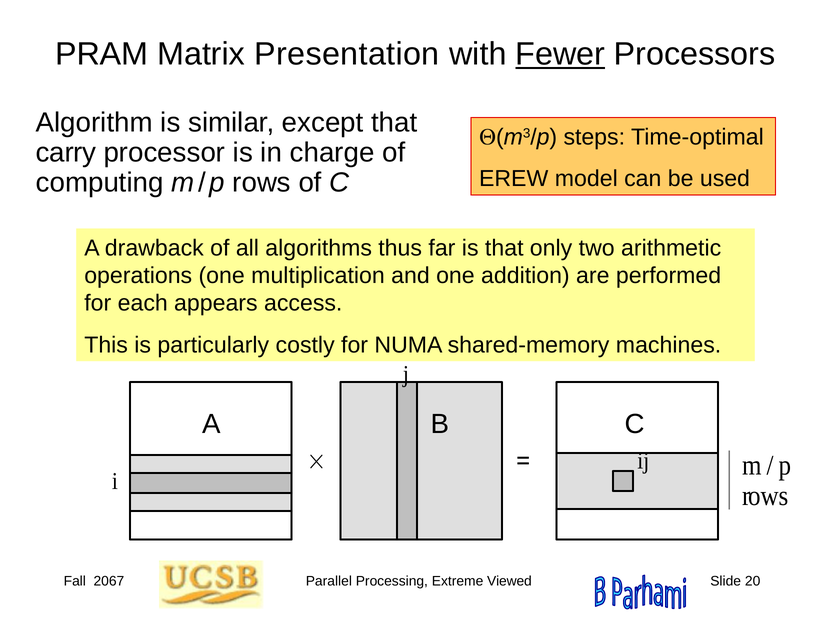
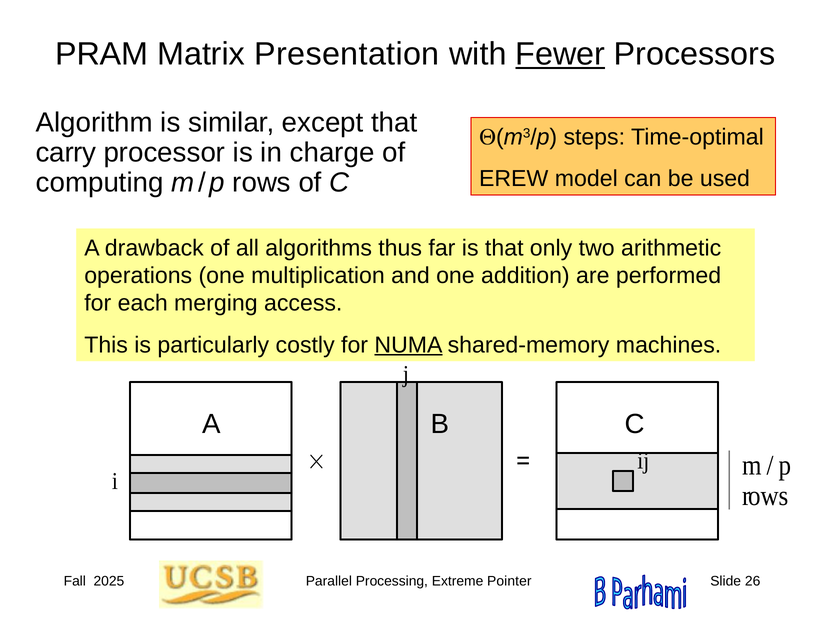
appears: appears -> merging (216, 303)
NUMA underline: none -> present (408, 345)
2067: 2067 -> 2025 (109, 581)
Viewed: Viewed -> Pointer (509, 581)
20: 20 -> 26 (753, 581)
